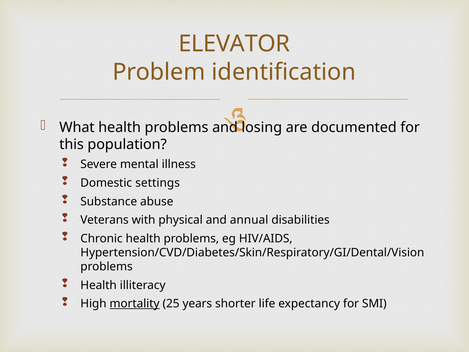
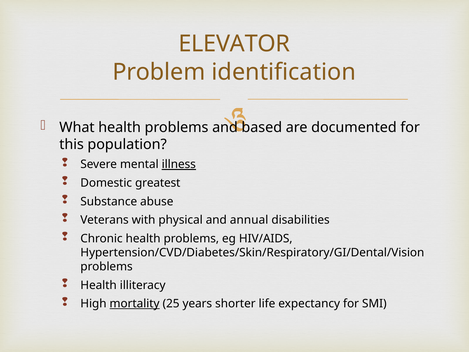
losing: losing -> based (262, 127)
illness underline: none -> present (179, 164)
settings: settings -> greatest (158, 183)
